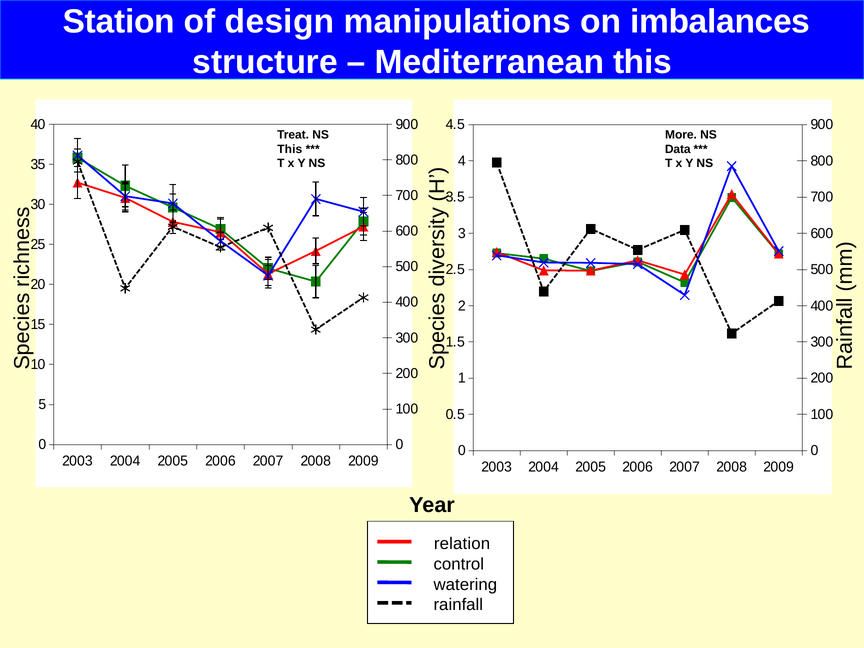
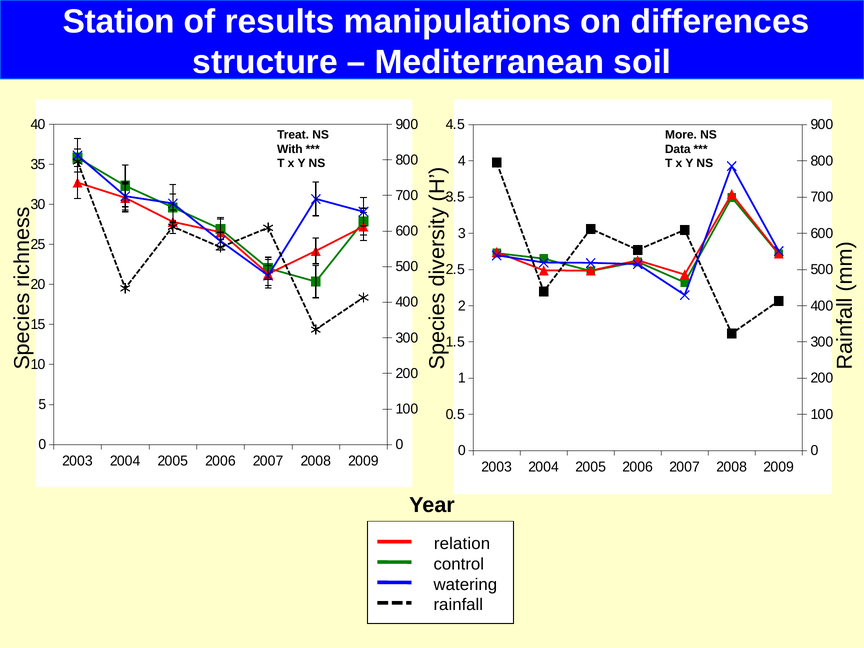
design: design -> results (280, 22)
imbalances: imbalances -> differences (720, 22)
Mediterranean this: this -> soil (642, 62)
This: This -> With (290, 149)
